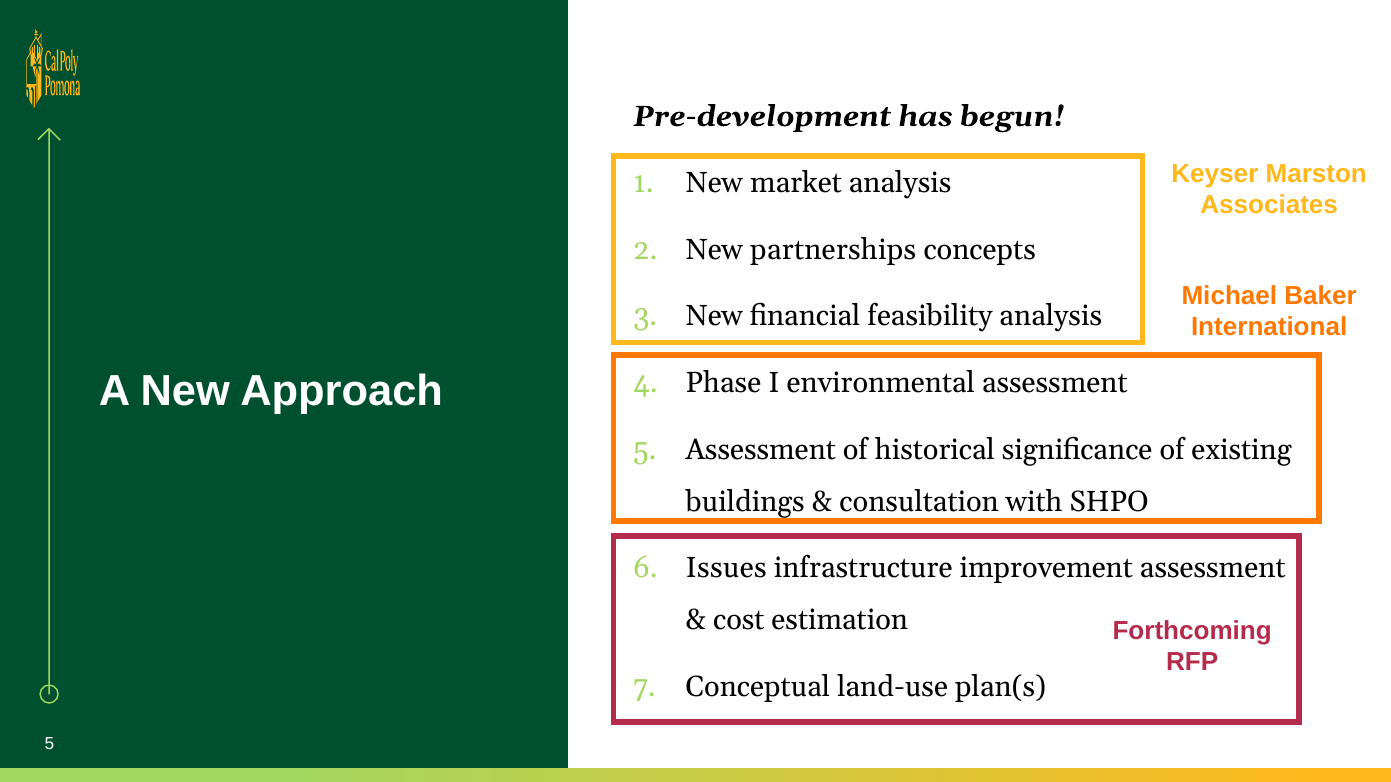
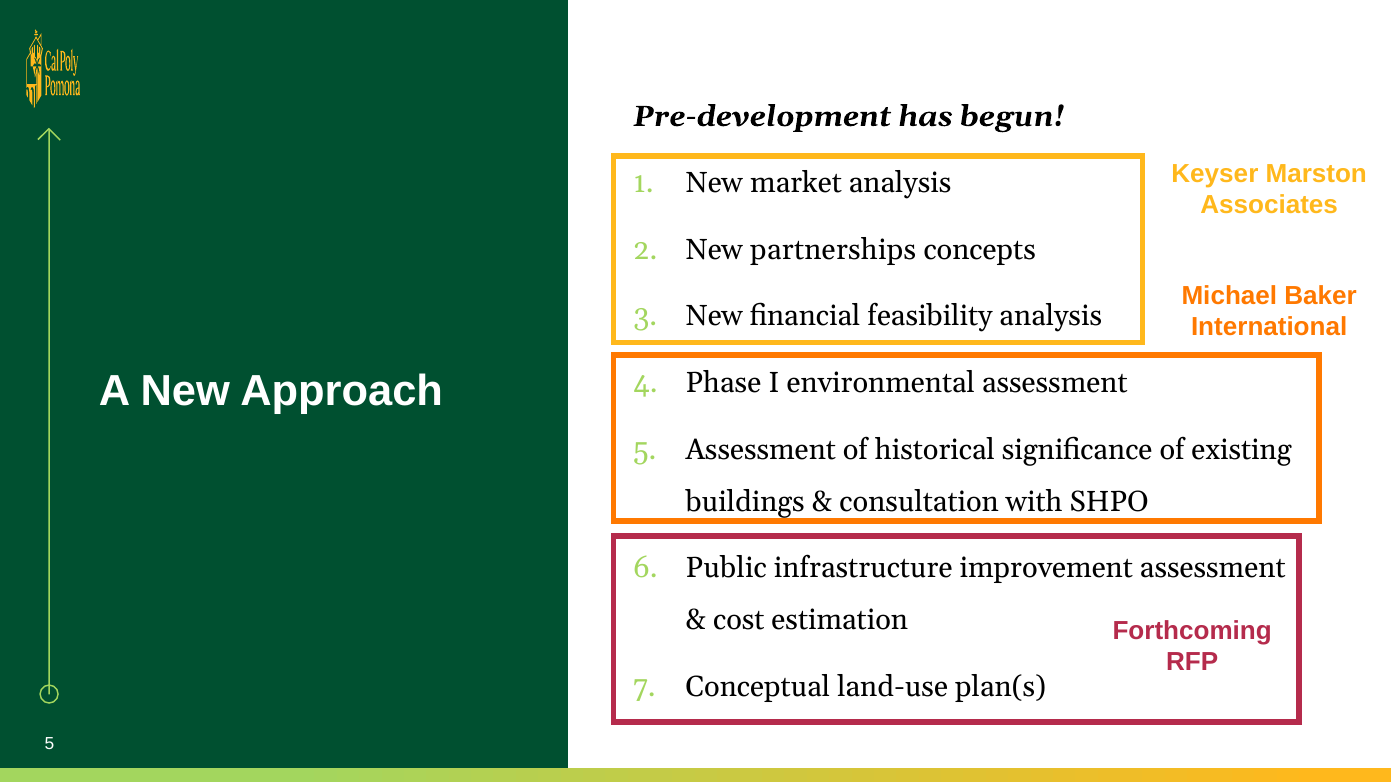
Issues: Issues -> Public (726, 569)
